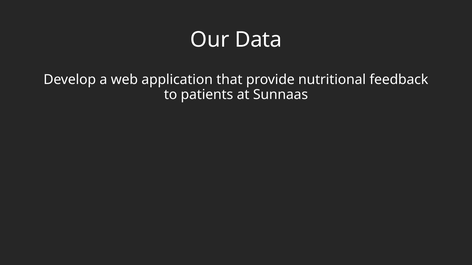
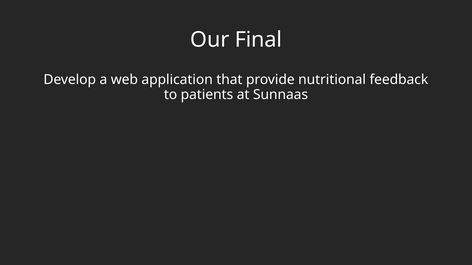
Data: Data -> Final (258, 40)
